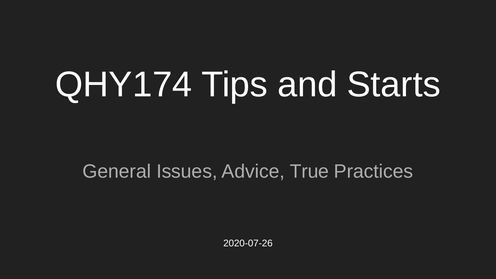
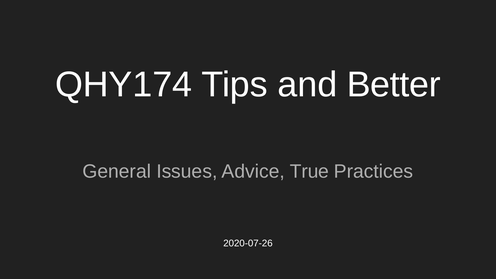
Starts: Starts -> Better (394, 85)
